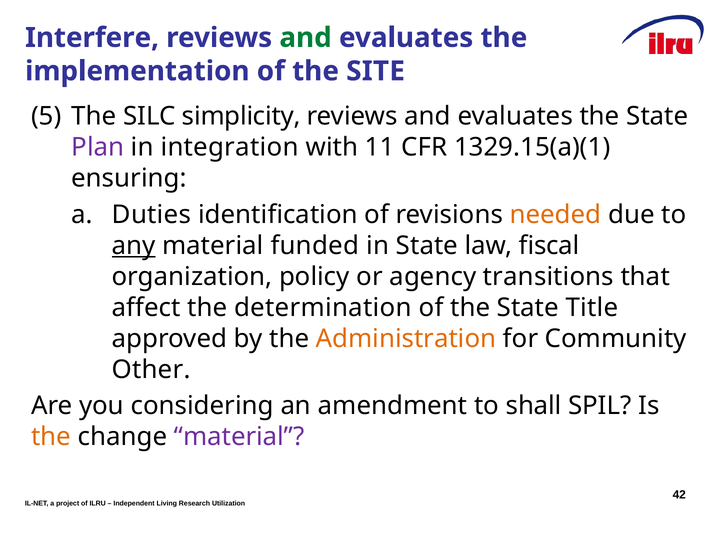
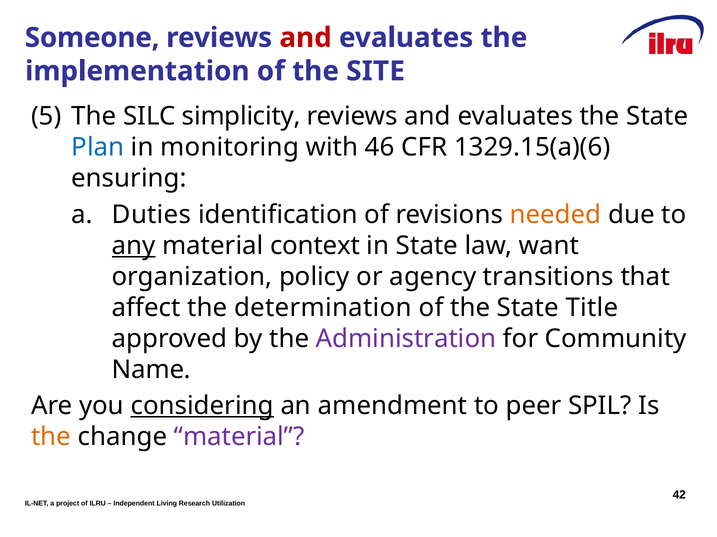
Interfere: Interfere -> Someone (92, 38)
and colour: green -> red (306, 38)
Plan colour: purple -> blue (98, 148)
integration: integration -> monitoring (230, 148)
11: 11 -> 46 (380, 148)
1329.15(a)(1: 1329.15(a)(1 -> 1329.15(a)(6 (532, 148)
funded: funded -> context (315, 246)
fiscal: fiscal -> want (549, 246)
Administration colour: orange -> purple (406, 339)
Other: Other -> Name (151, 370)
considering underline: none -> present (202, 406)
shall: shall -> peer (534, 406)
